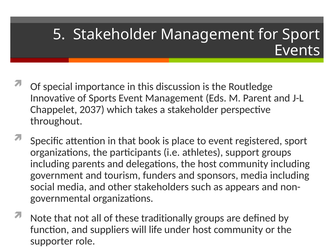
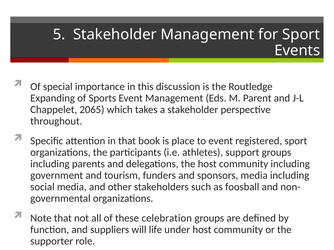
Innovative: Innovative -> Expanding (53, 98)
2037: 2037 -> 2065 (92, 110)
appears: appears -> foosball (242, 187)
traditionally: traditionally -> celebration (167, 219)
